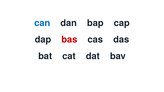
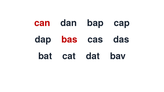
can colour: blue -> red (42, 23)
